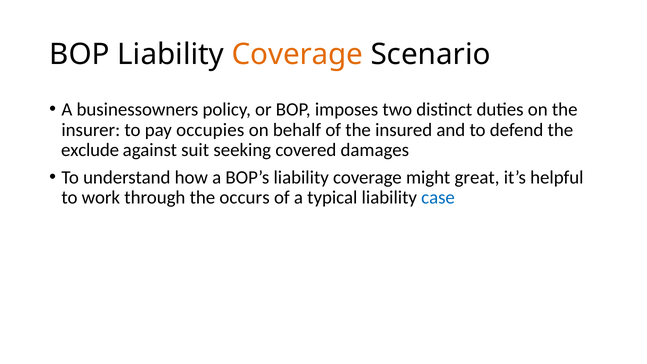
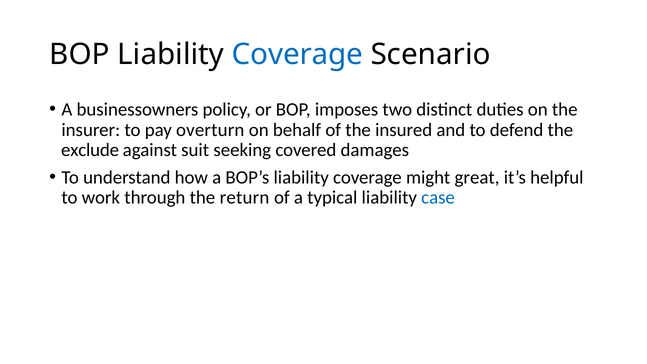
Coverage colour: orange -> blue (297, 54)
occupies: occupies -> overturn (210, 130)
occurs: occurs -> return (245, 198)
